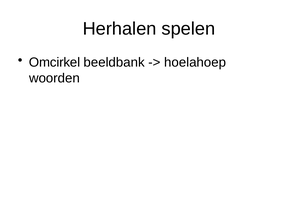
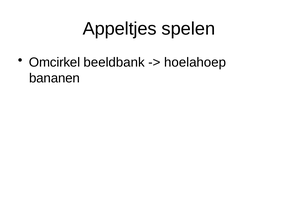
Herhalen: Herhalen -> Appeltjes (120, 29)
woorden: woorden -> bananen (55, 78)
